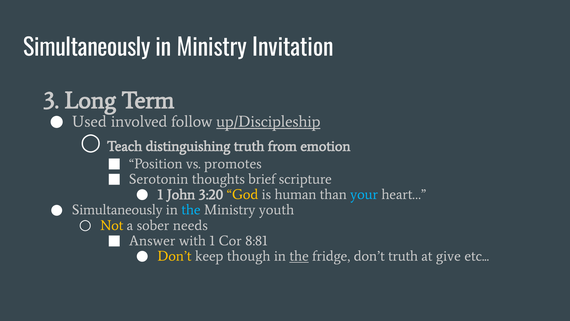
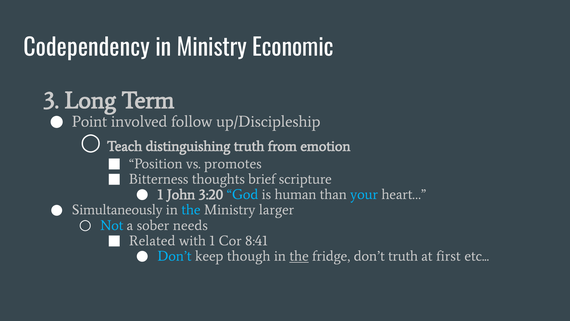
Simultaneously: Simultaneously -> Codependency (87, 48)
Invitation: Invitation -> Economic (293, 48)
Used: Used -> Point (90, 122)
up/Discipleship underline: present -> none (268, 122)
Serotonin: Serotonin -> Bitterness (159, 179)
God colour: yellow -> light blue (242, 194)
youth: youth -> larger (277, 210)
Not colour: yellow -> light blue (112, 225)
Answer: Answer -> Related (152, 240)
8:81: 8:81 -> 8:41 (256, 240)
Don’t colour: yellow -> light blue (175, 256)
give: give -> first (448, 256)
